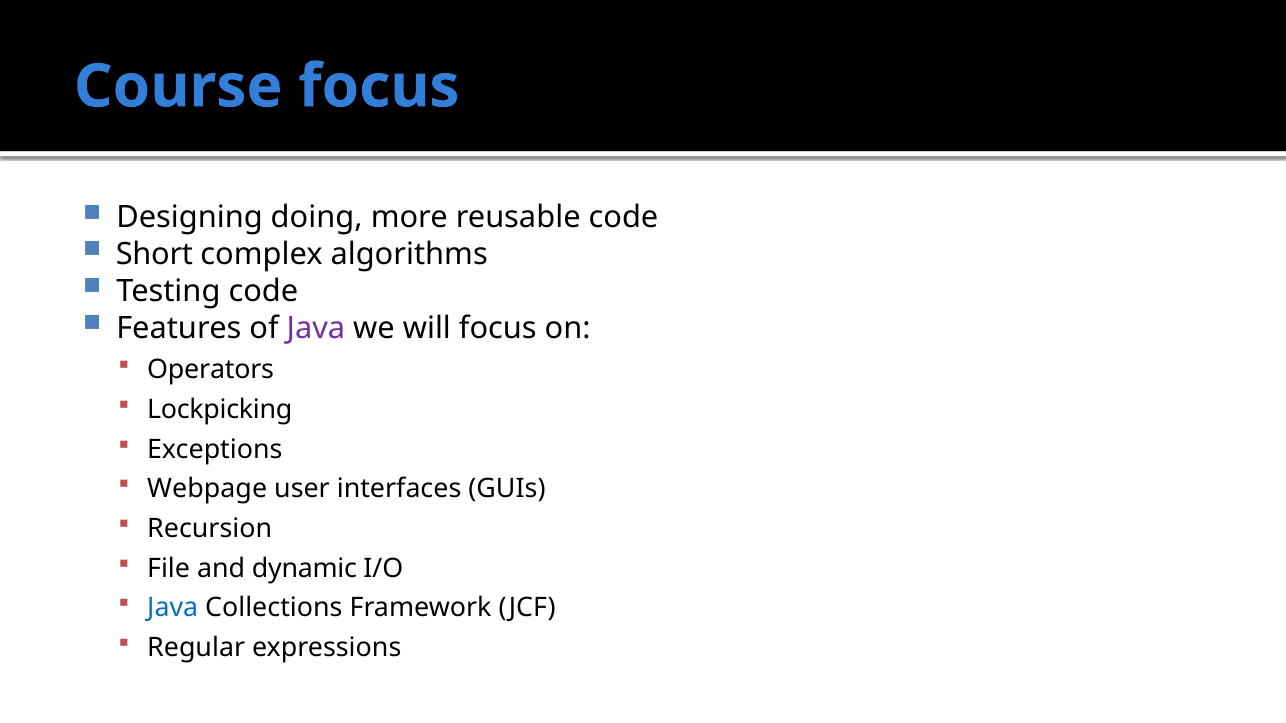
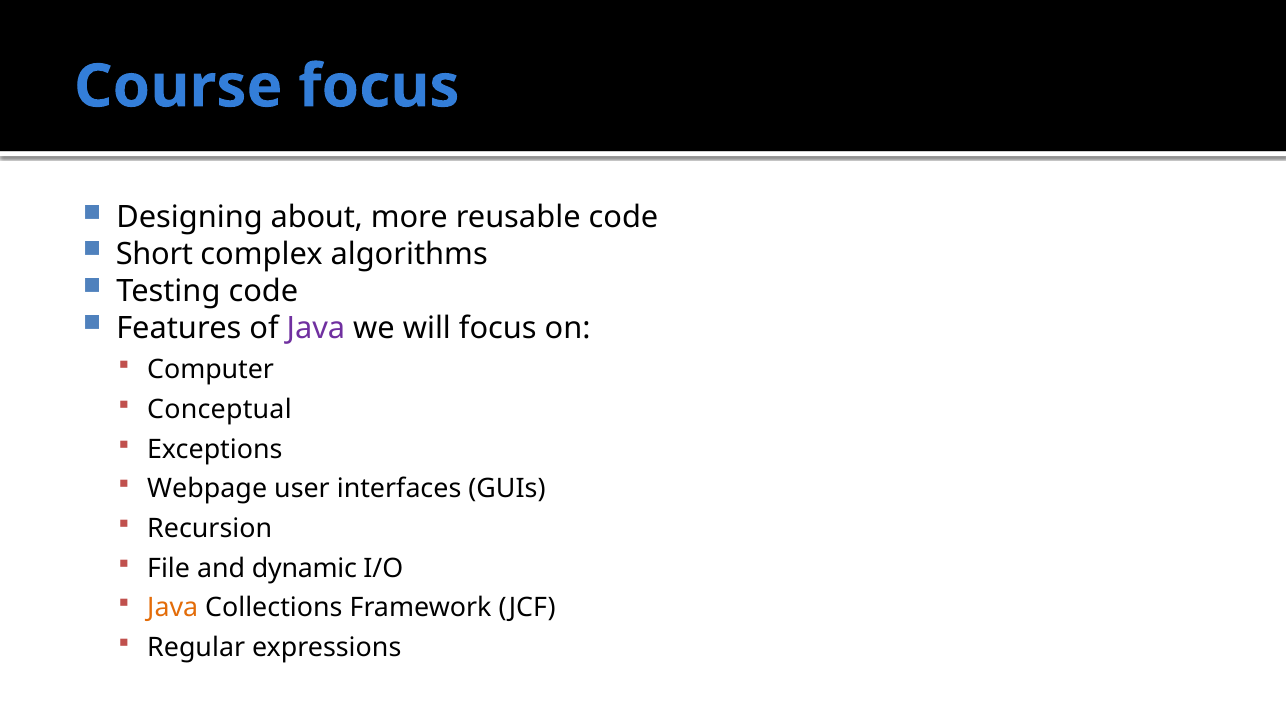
doing: doing -> about (317, 218)
Operators: Operators -> Computer (211, 370)
Lockpicking: Lockpicking -> Conceptual (219, 410)
Java colour: blue -> orange (173, 608)
